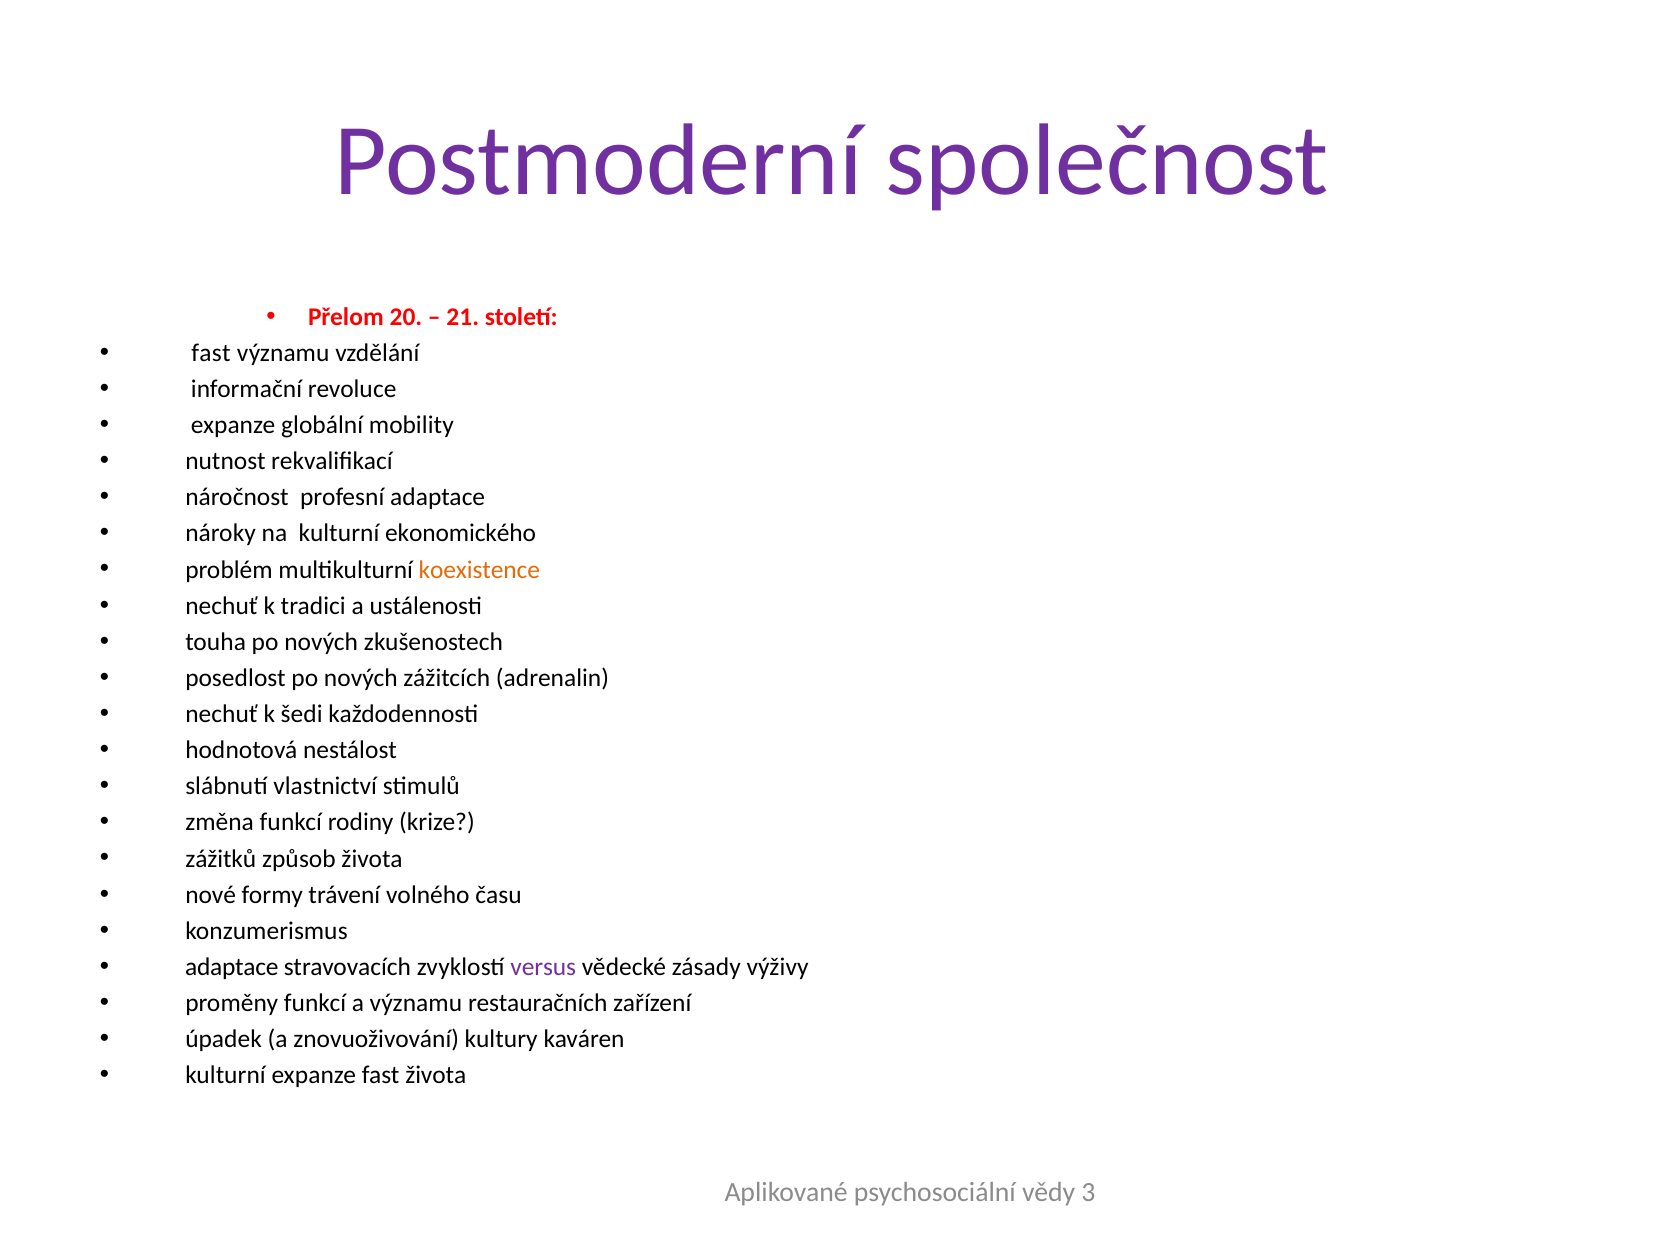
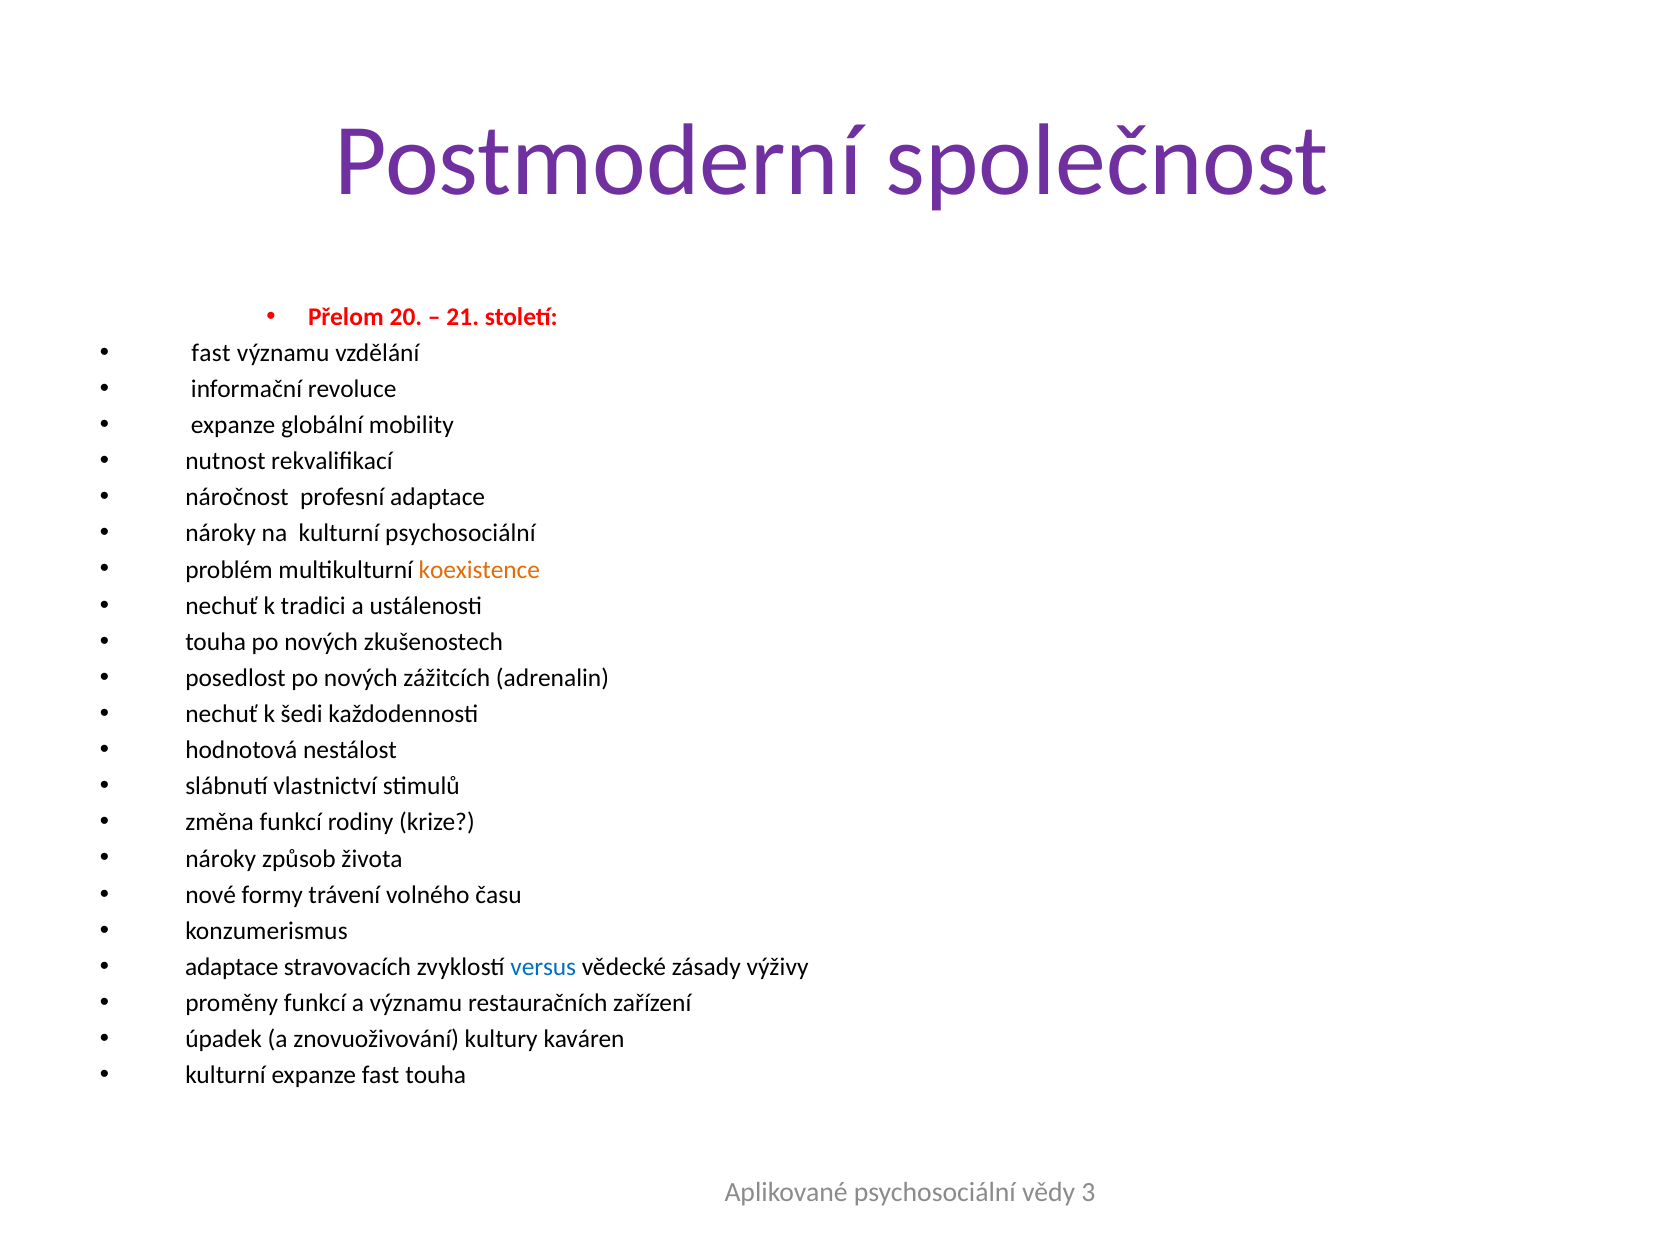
kulturní ekonomického: ekonomického -> psychosociální (460, 533)
zážitků: zážitků -> nároky (221, 859)
versus colour: purple -> blue (543, 967)
fast života: života -> touha (436, 1075)
